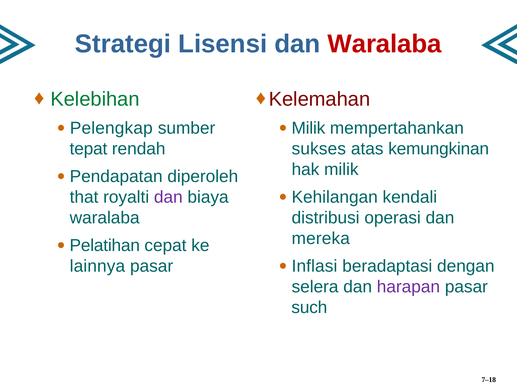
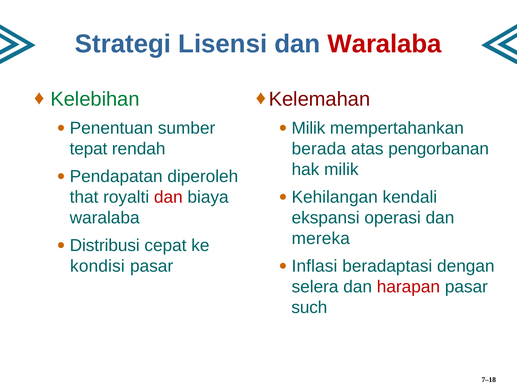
Pelengkap: Pelengkap -> Penentuan (111, 128)
sukses: sukses -> berada (319, 149)
kemungkinan: kemungkinan -> pengorbanan (439, 149)
dan colour: purple -> red (168, 197)
distribusi: distribusi -> ekspansi (326, 218)
Pelatihan: Pelatihan -> Distribusi (105, 245)
lainnya: lainnya -> kondisi (97, 266)
harapan colour: purple -> red (408, 287)
